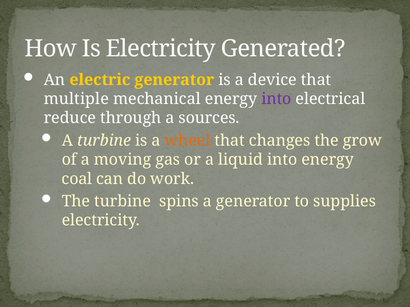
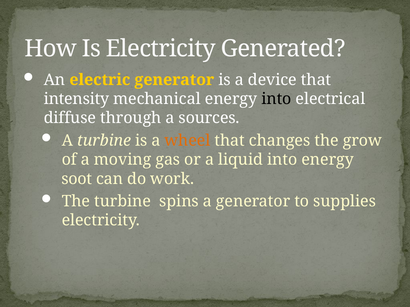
multiple: multiple -> intensity (76, 99)
into colour: purple -> black (276, 99)
reduce: reduce -> diffuse (70, 118)
coal: coal -> soot (77, 179)
